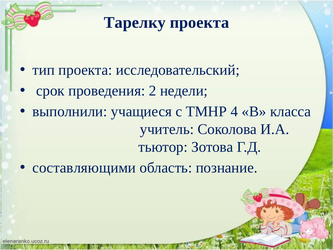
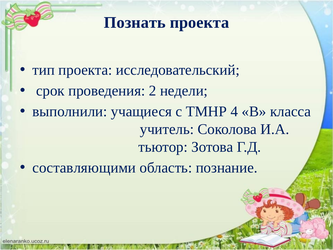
Тарелку: Тарелку -> Познать (135, 23)
